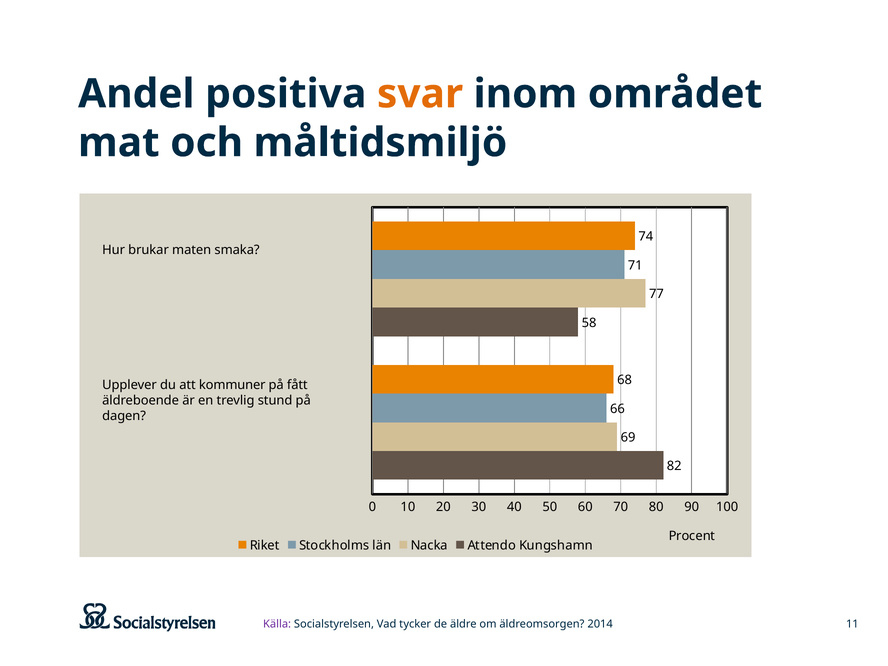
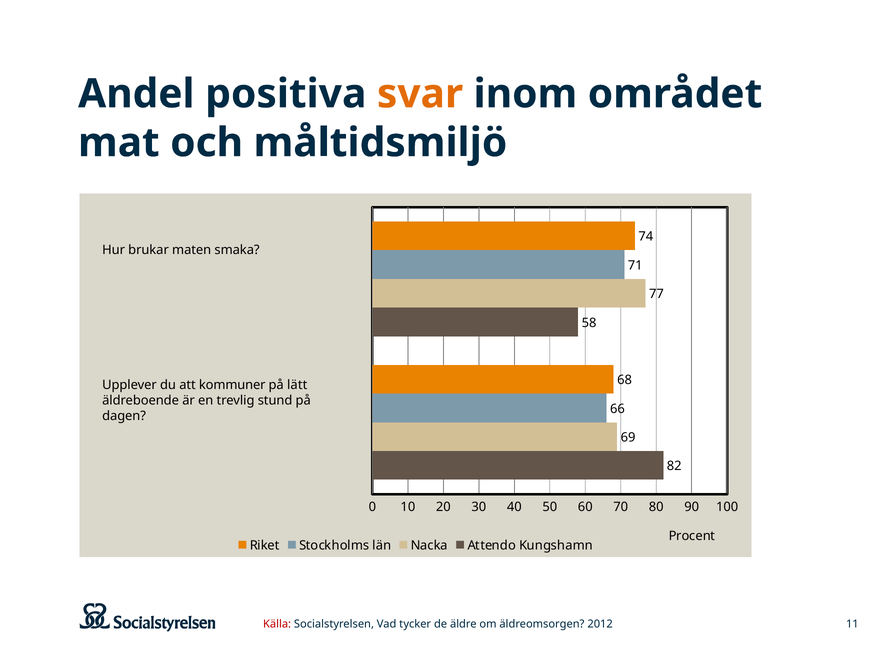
fått: fått -> lätt (297, 385)
Källa colour: purple -> red (277, 624)
2014: 2014 -> 2012 (600, 624)
